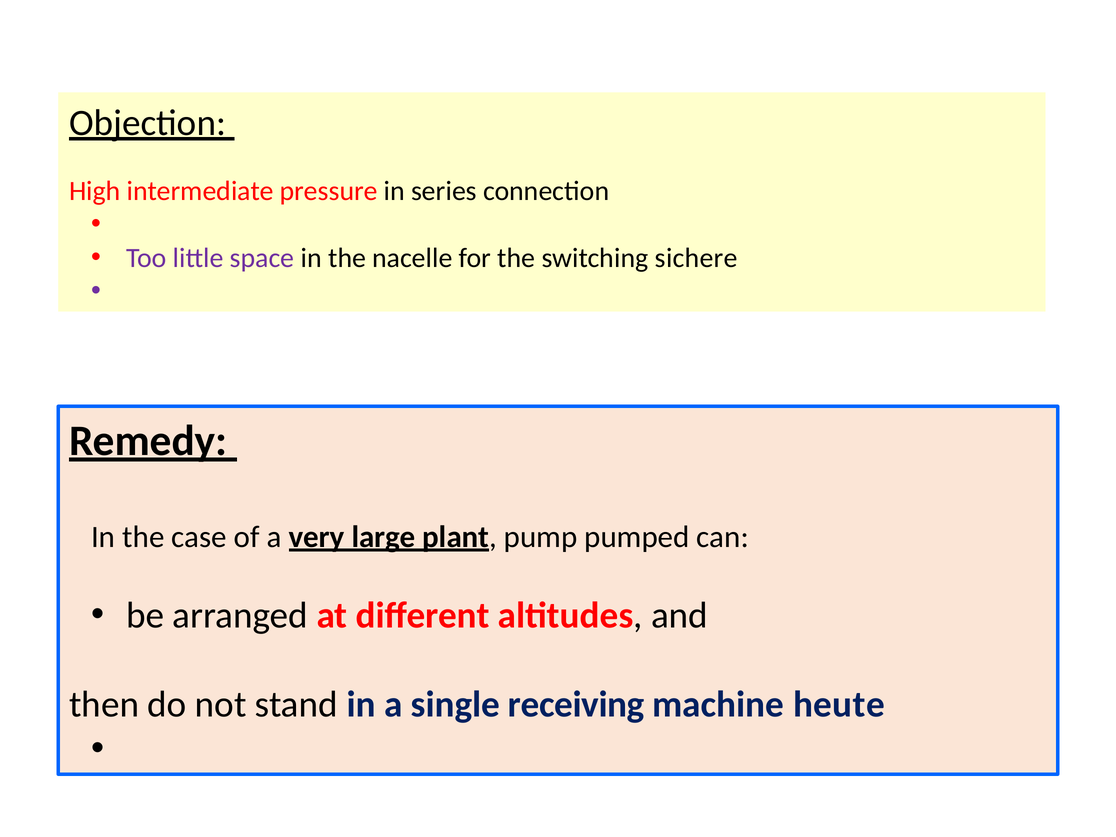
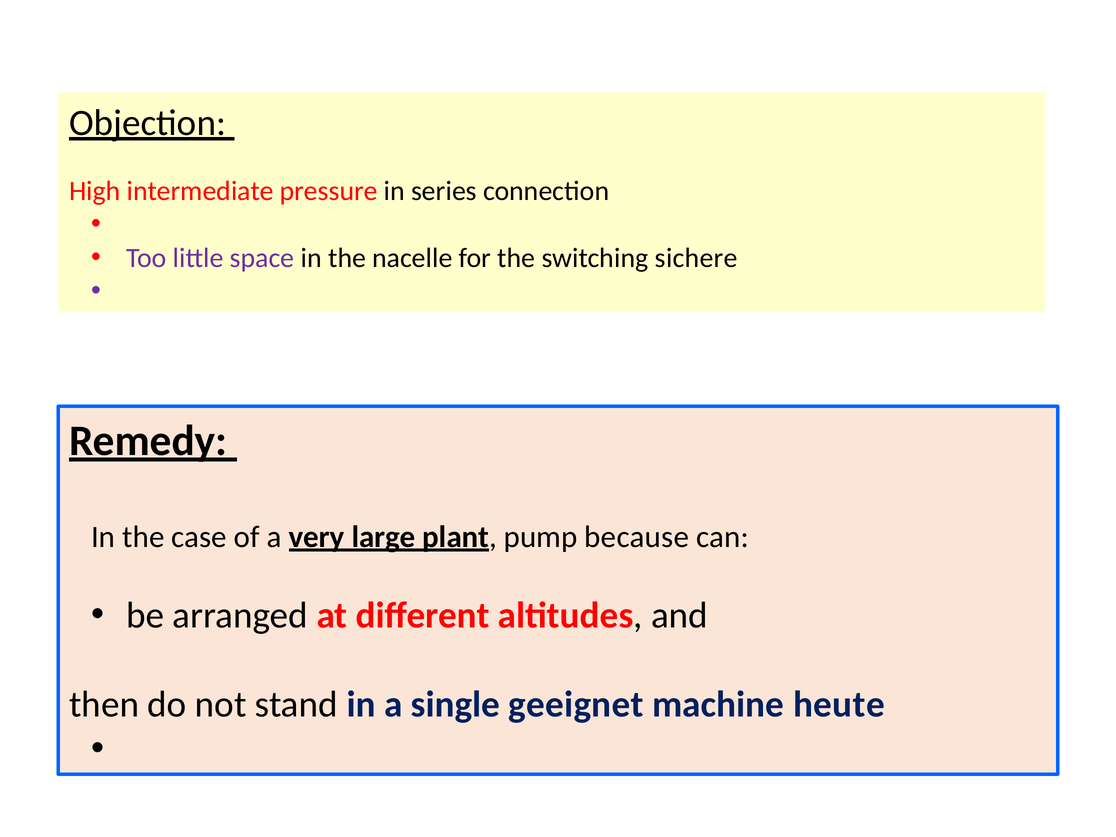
pumped: pumped -> because (637, 537)
receiving: receiving -> geeignet (576, 705)
